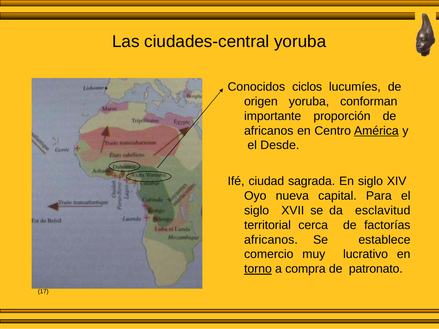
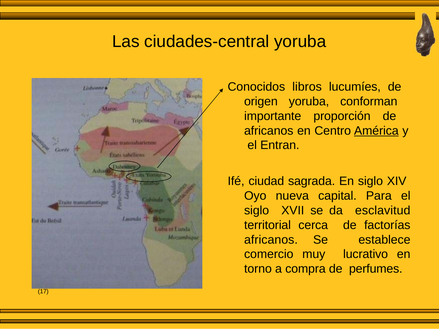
ciclos: ciclos -> libros (307, 87)
Desde: Desde -> Entran (280, 146)
torno underline: present -> none (258, 269)
patronato: patronato -> perfumes (376, 269)
